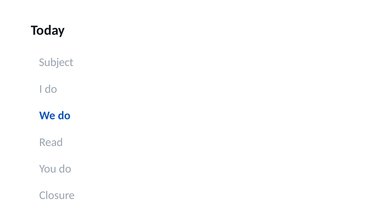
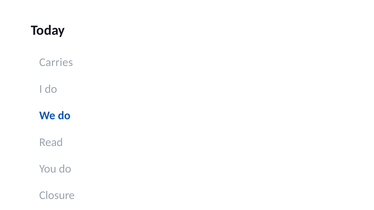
Subject: Subject -> Carries (56, 62)
